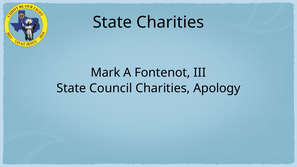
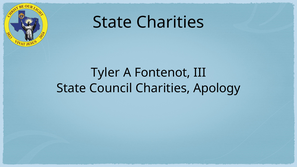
Mark: Mark -> Tyler (105, 73)
